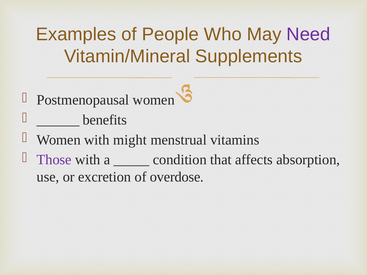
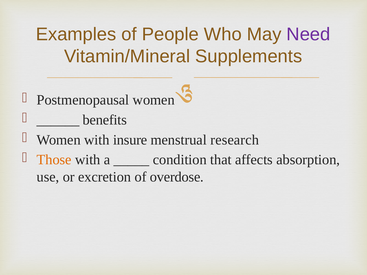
might: might -> insure (130, 140)
vitamins: vitamins -> research (235, 140)
Those colour: purple -> orange (54, 160)
